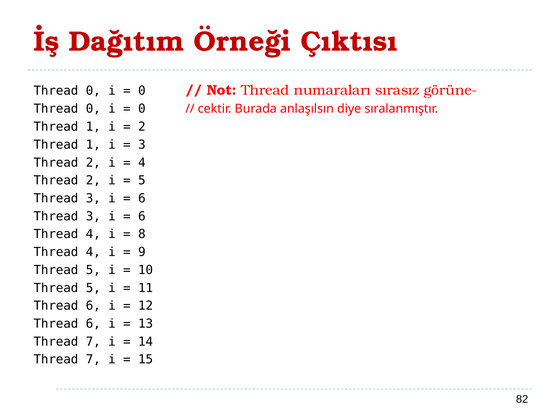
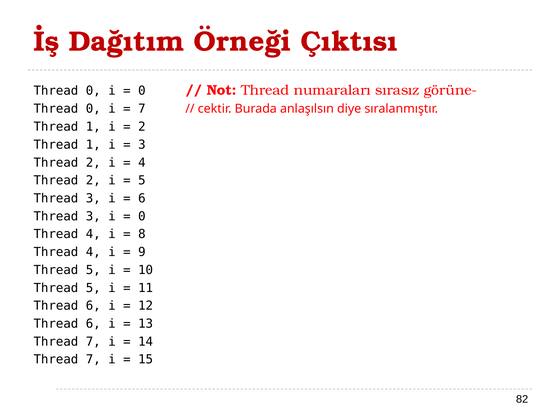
0: 0 -> 7 (142, 109)
6: 6 -> 0 (142, 216)
